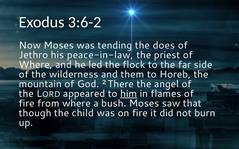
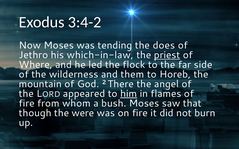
3:6-2: 3:6-2 -> 3:4-2 (85, 22)
peace-in-law: peace-in-law -> which-in-law (100, 55)
priest underline: none -> present (167, 55)
from where: where -> whom (76, 104)
child: child -> were (83, 113)
